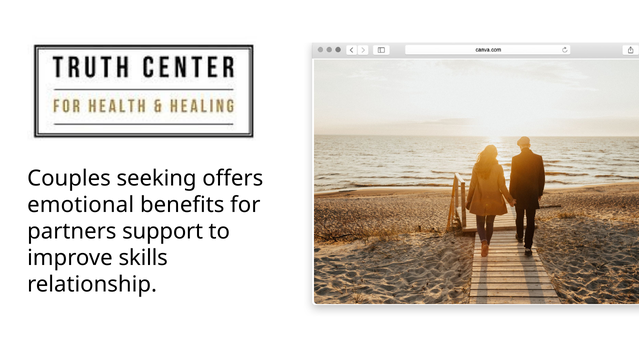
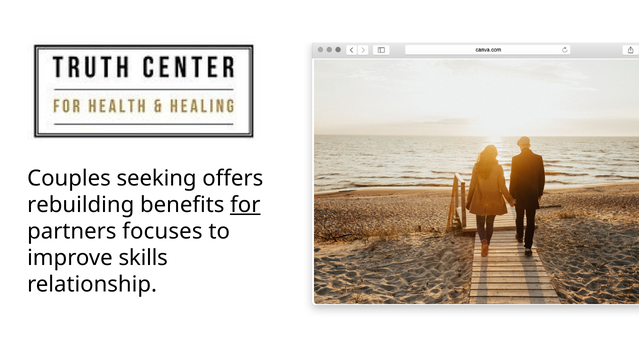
emotional: emotional -> rebuilding (81, 205)
for underline: none -> present (245, 205)
support: support -> focuses (162, 232)
